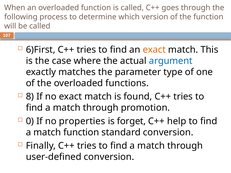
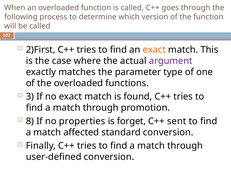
6)First: 6)First -> 2)First (41, 50)
argument colour: blue -> purple (171, 61)
8: 8 -> 3 (30, 97)
0: 0 -> 8 (30, 121)
help: help -> sent (177, 121)
match function: function -> affected (81, 132)
